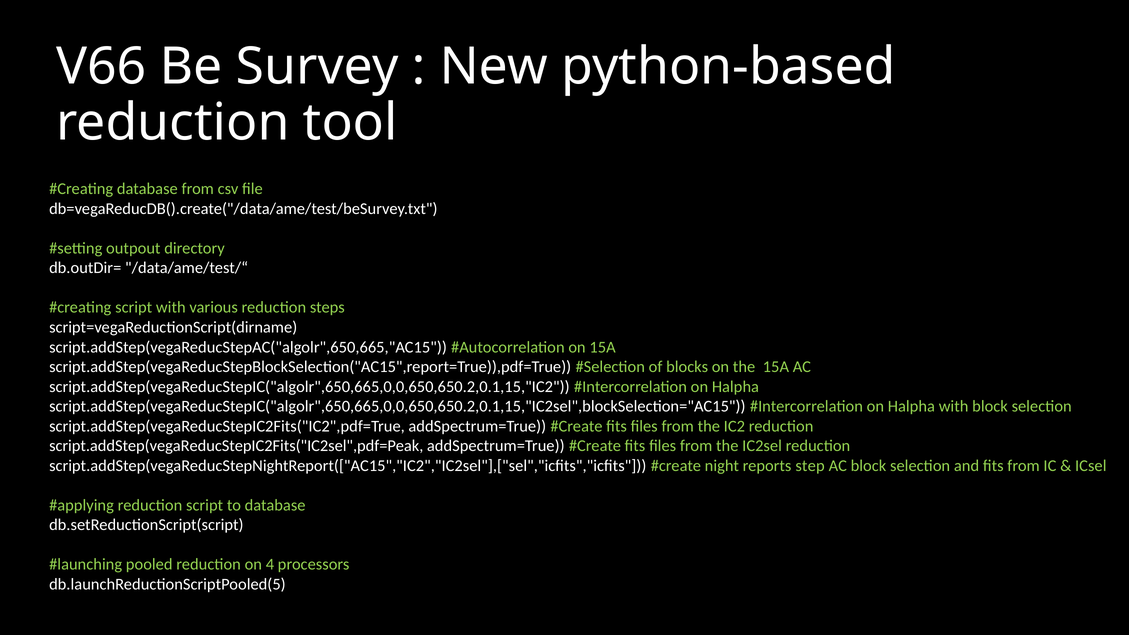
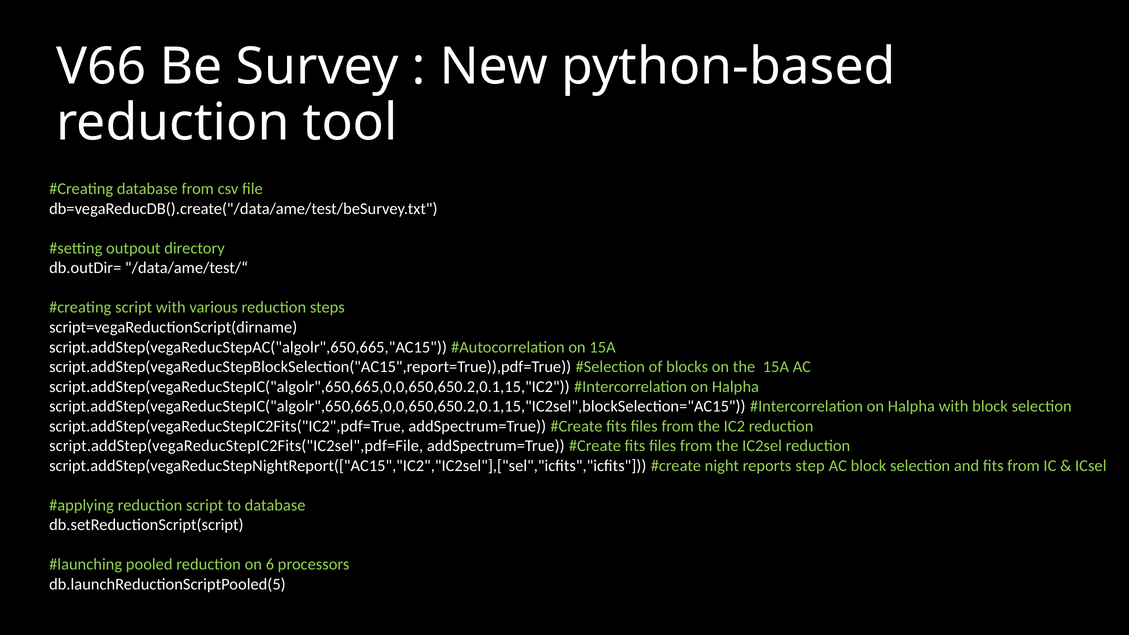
script.addStep(vegaReducStepIC2Fits("IC2sel",pdf=Peak: script.addStep(vegaReducStepIC2Fits("IC2sel",pdf=Peak -> script.addStep(vegaReducStepIC2Fits("IC2sel",pdf=File (236, 446)
4: 4 -> 6 (270, 565)
